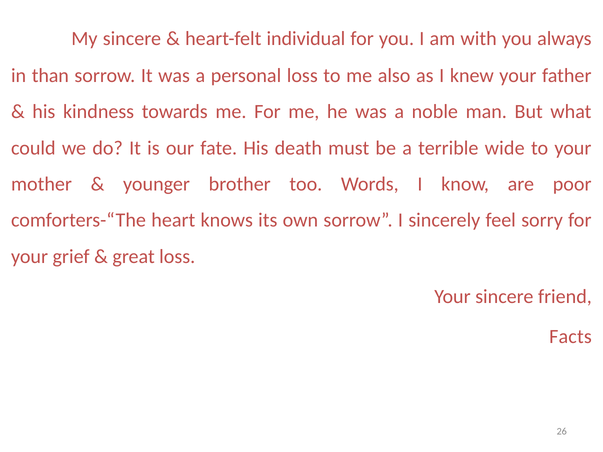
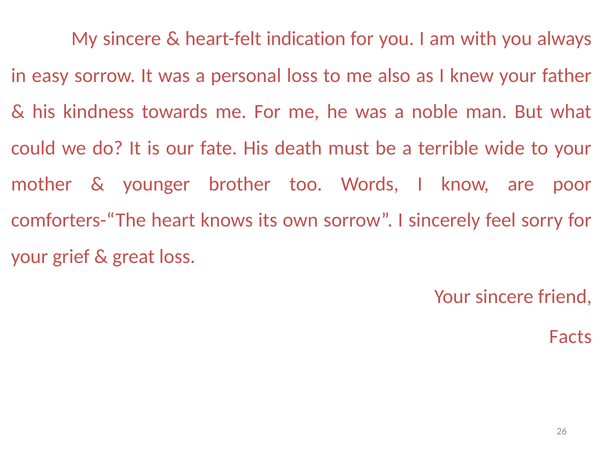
individual: individual -> indication (306, 39)
than: than -> easy (50, 76)
